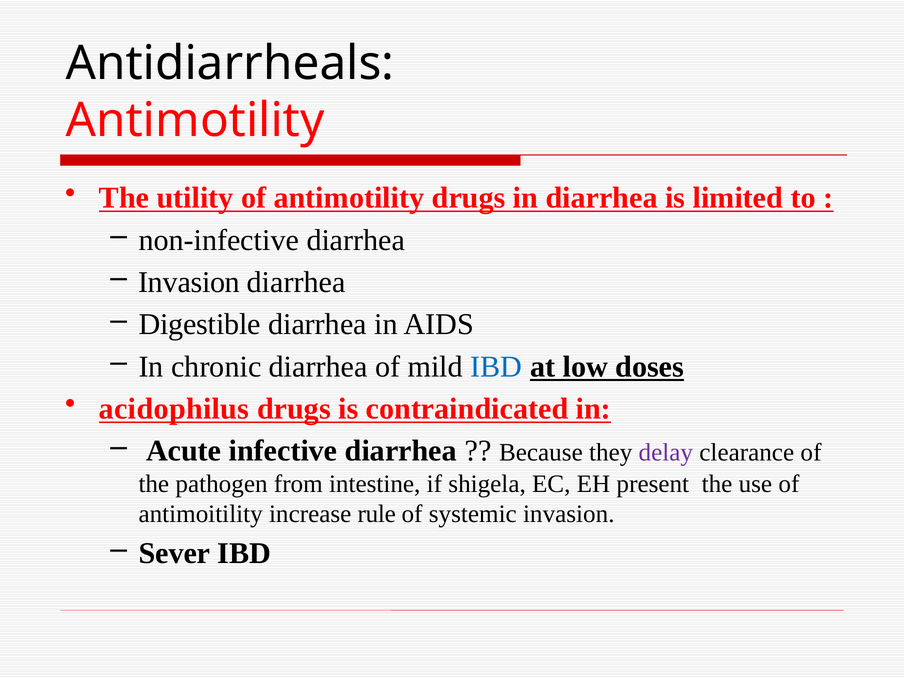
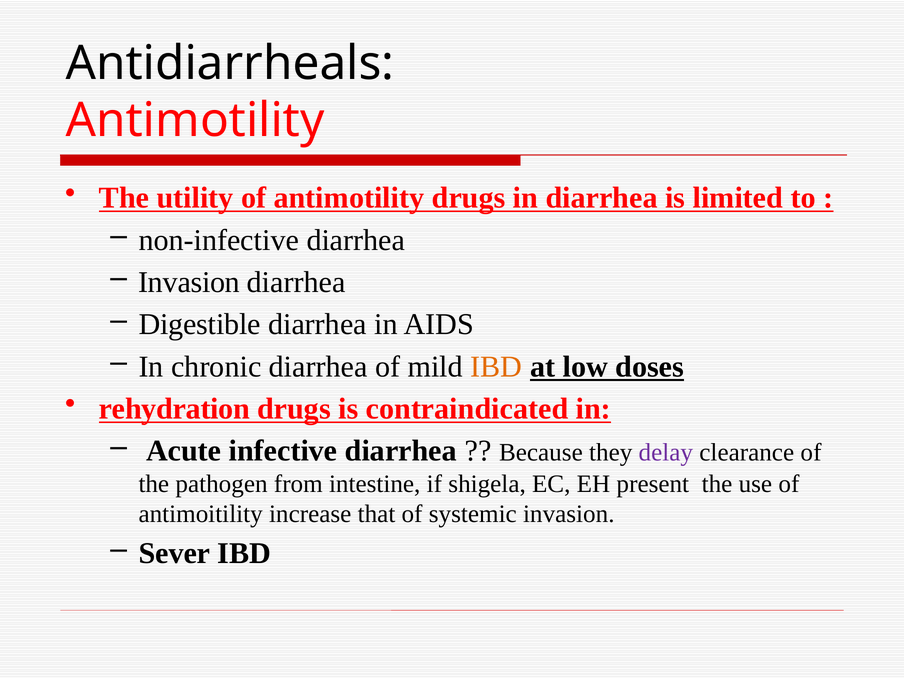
IBD colour: blue -> orange (496, 367)
acidophilus: acidophilus -> rehydration (174, 409)
rule: rule -> that (377, 514)
